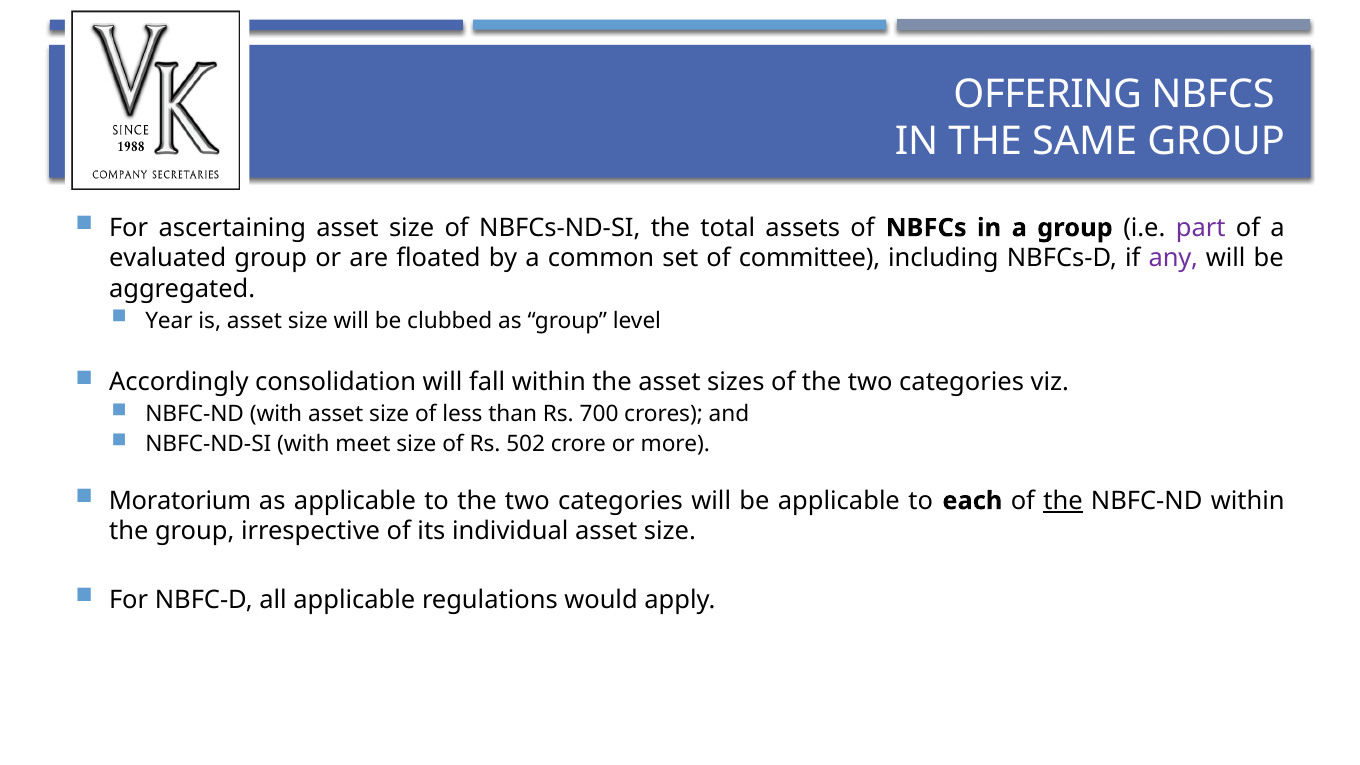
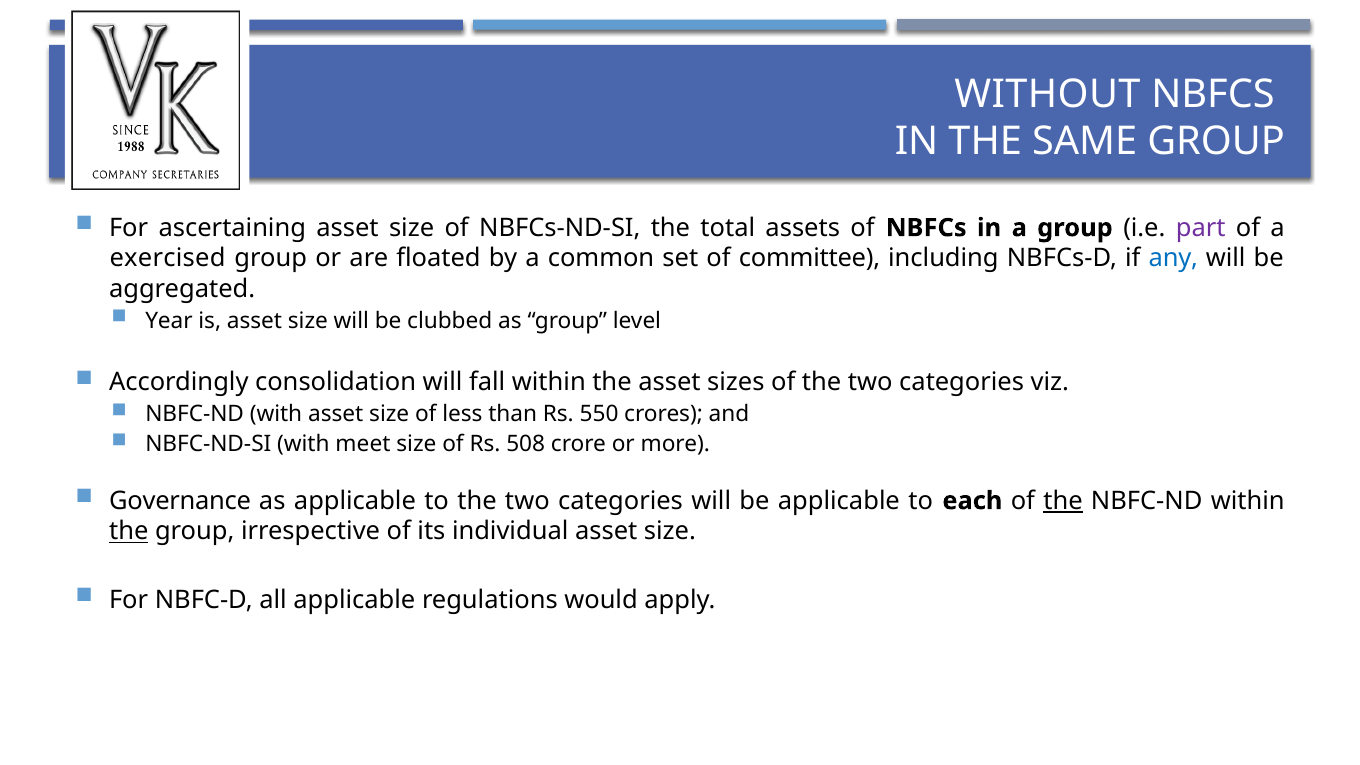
OFFERING: OFFERING -> WITHOUT (1047, 94)
evaluated: evaluated -> exercised (168, 258)
any colour: purple -> blue (1173, 258)
700: 700 -> 550 (599, 414)
502: 502 -> 508 (526, 444)
Moratorium: Moratorium -> Governance (180, 501)
the underline: none -> present (129, 531)
